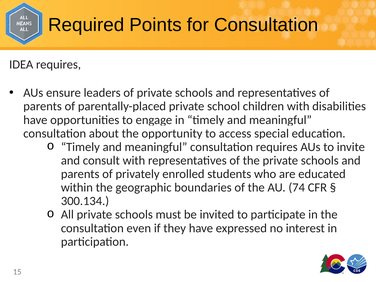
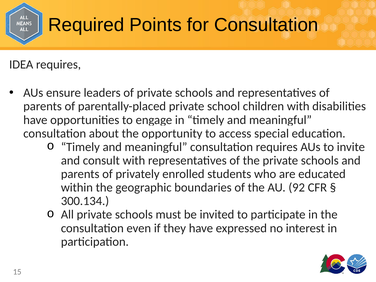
74: 74 -> 92 (297, 188)
